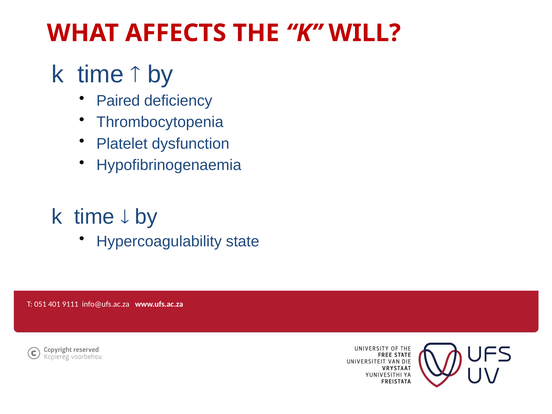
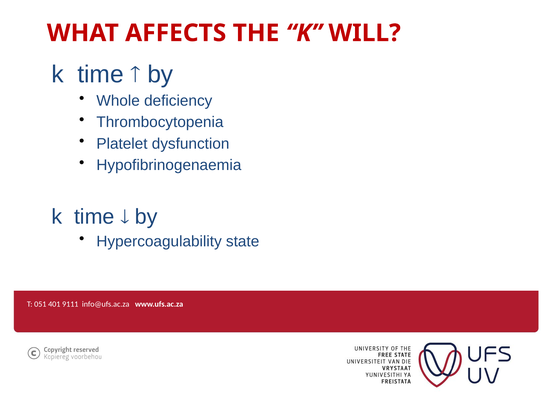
Paired: Paired -> Whole (118, 101)
